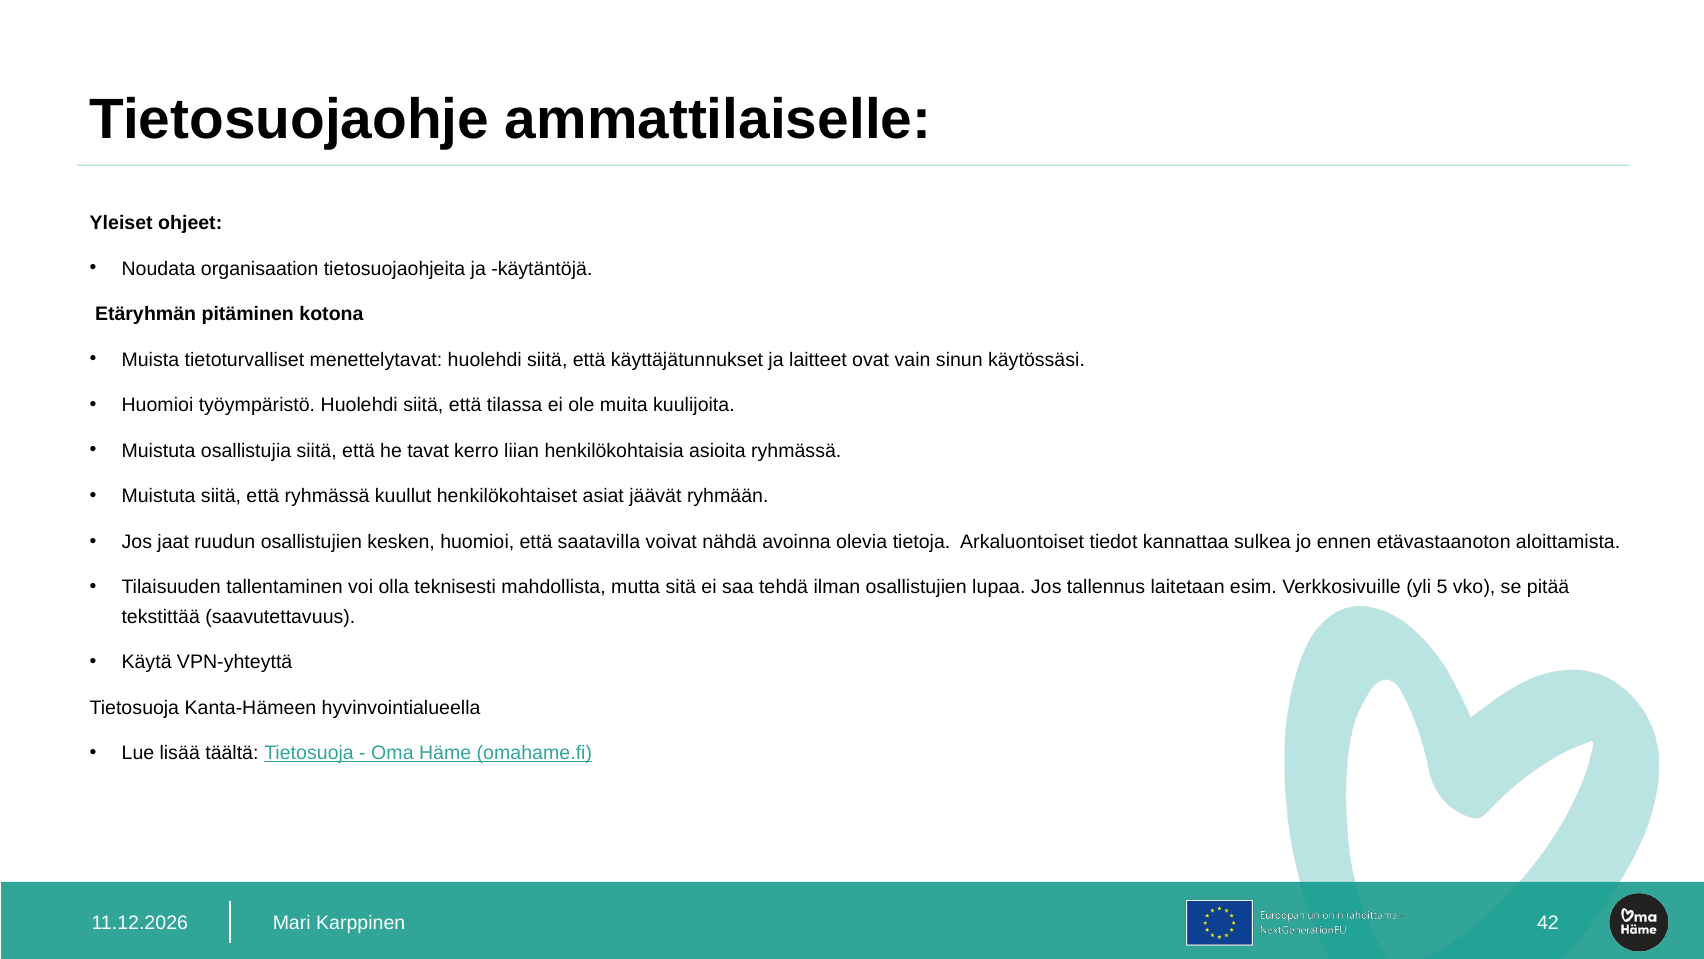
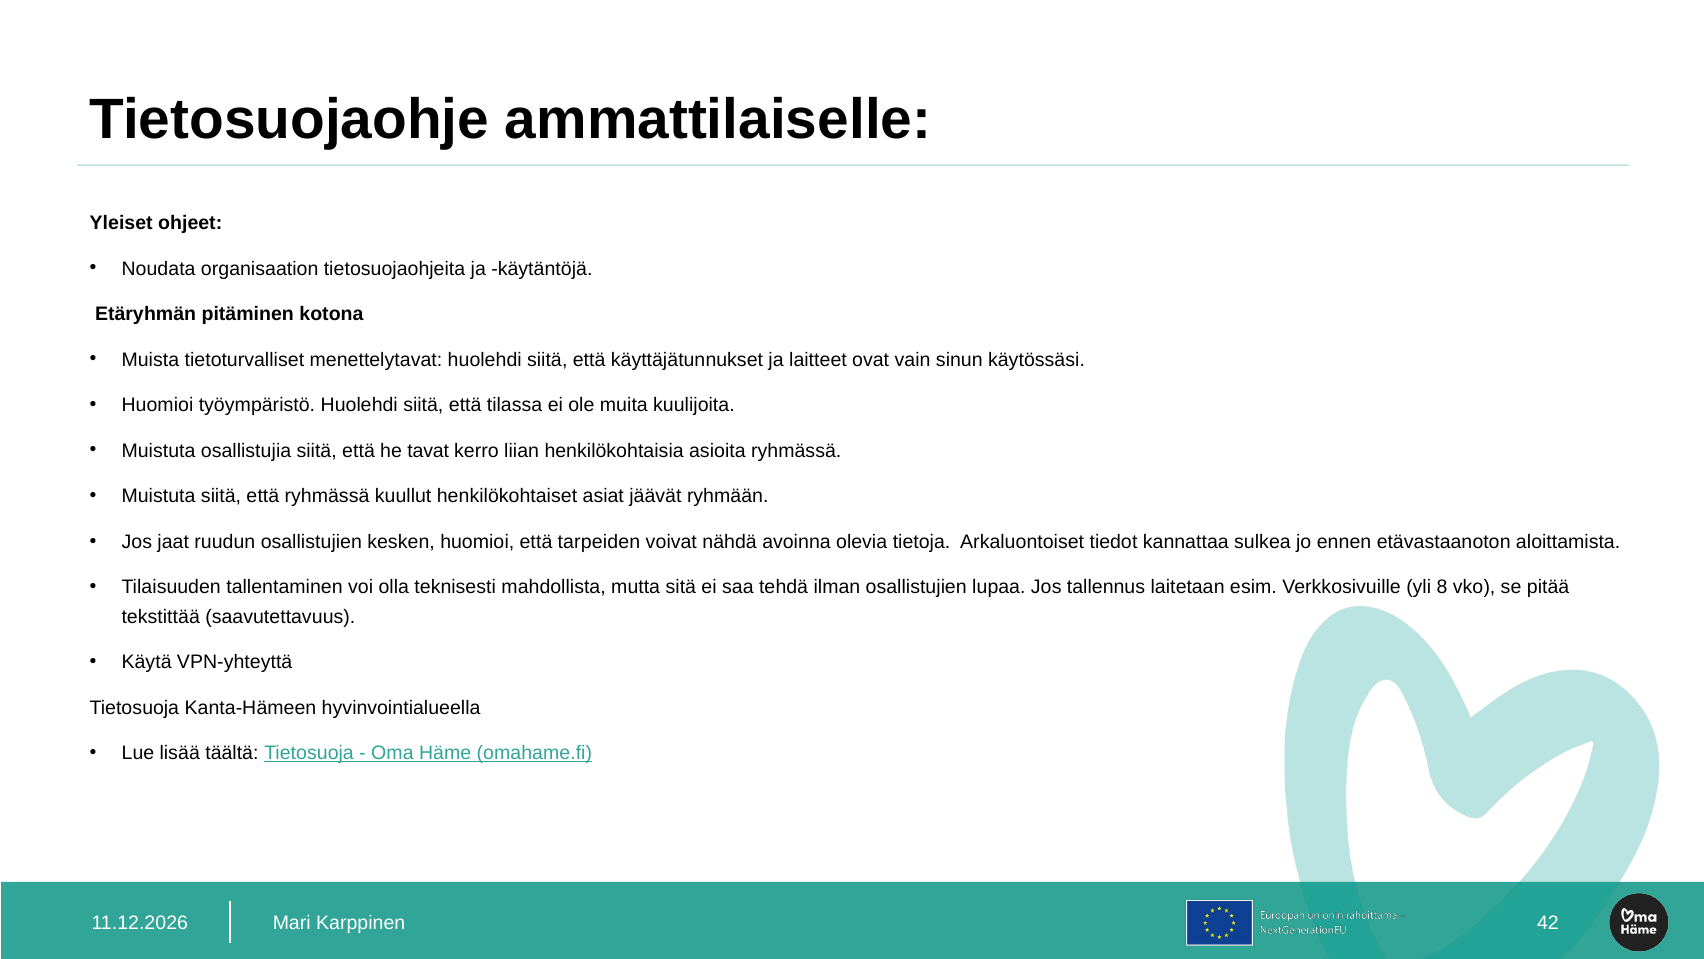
saatavilla: saatavilla -> tarpeiden (599, 541)
5: 5 -> 8 (1442, 587)
